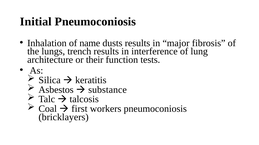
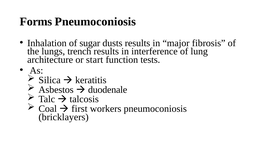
Initial: Initial -> Forms (36, 22)
name: name -> sugar (90, 43)
their: their -> start (95, 60)
substance: substance -> duodenale (108, 90)
